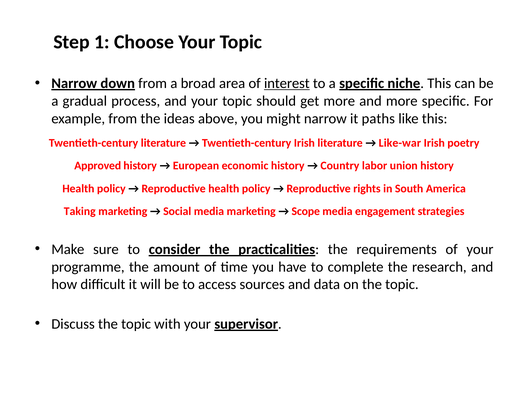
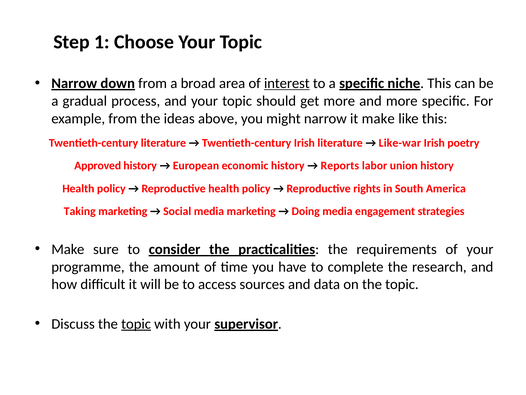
it paths: paths -> make (378, 118)
Country: Country -> Reports (340, 166)
Scope: Scope -> Doing (306, 211)
topic underline: none -> present (136, 323)
